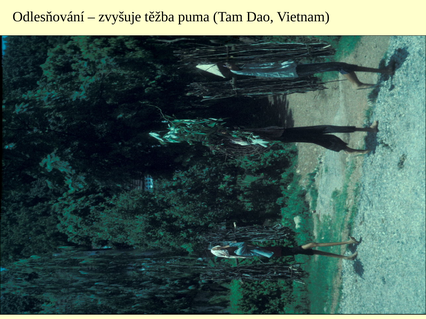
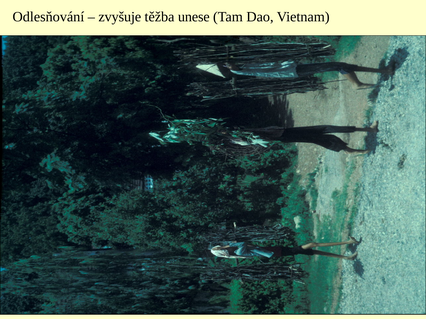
puma: puma -> unese (194, 17)
